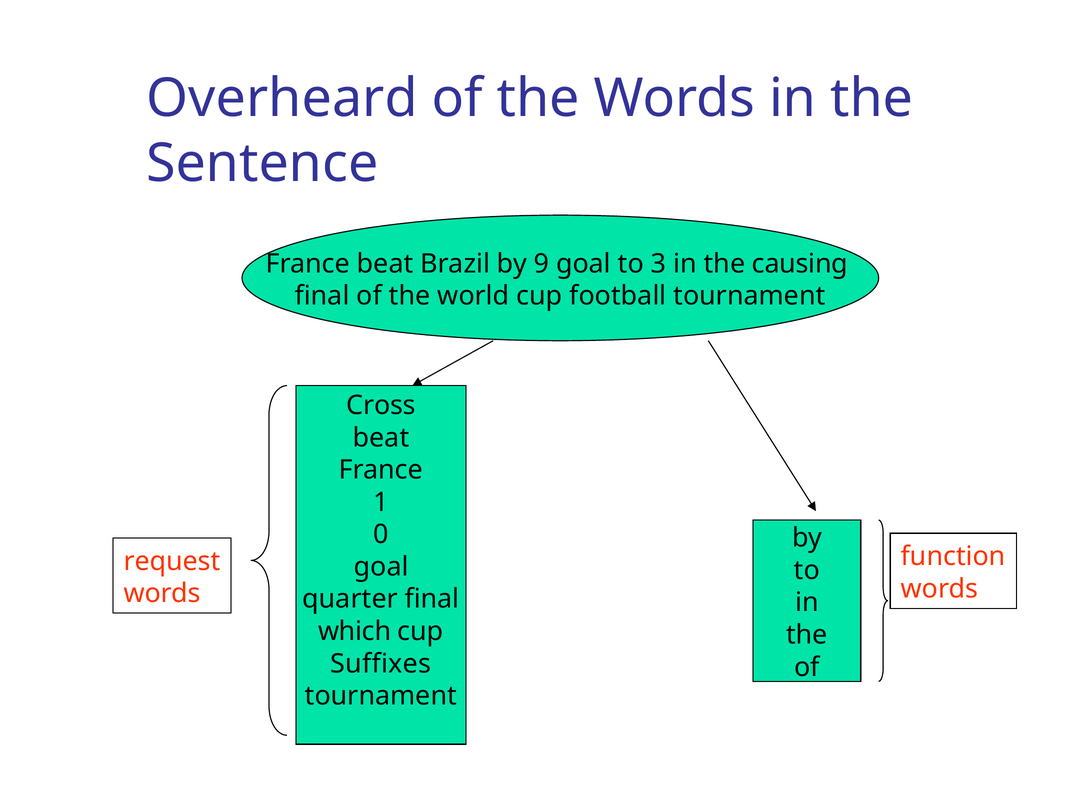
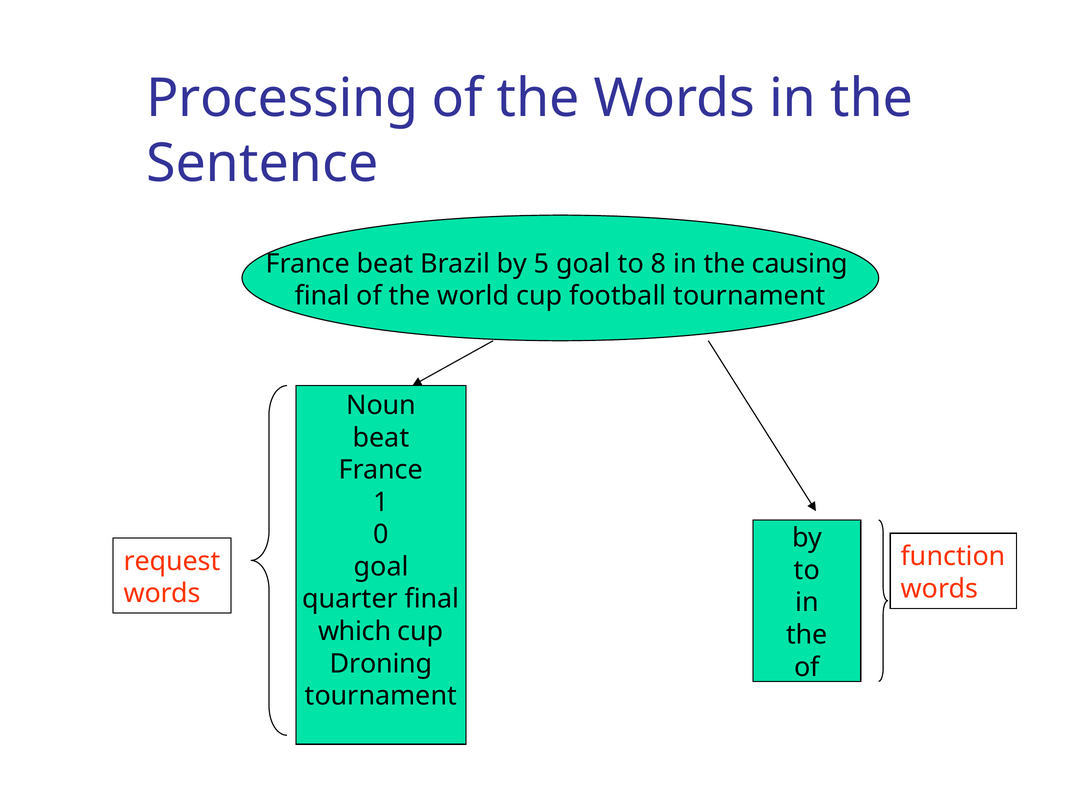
Overheard: Overheard -> Processing (282, 99)
9: 9 -> 5 (541, 264)
3: 3 -> 8 (659, 264)
Cross: Cross -> Noun (381, 405)
Suffixes: Suffixes -> Droning (381, 664)
